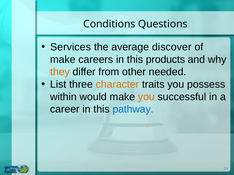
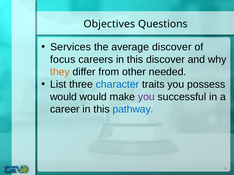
Conditions: Conditions -> Objectives (109, 24)
make: make -> focus (63, 60)
this products: products -> discover (165, 60)
character colour: orange -> blue (117, 85)
within: within -> would (63, 97)
you colour: orange -> purple (146, 97)
